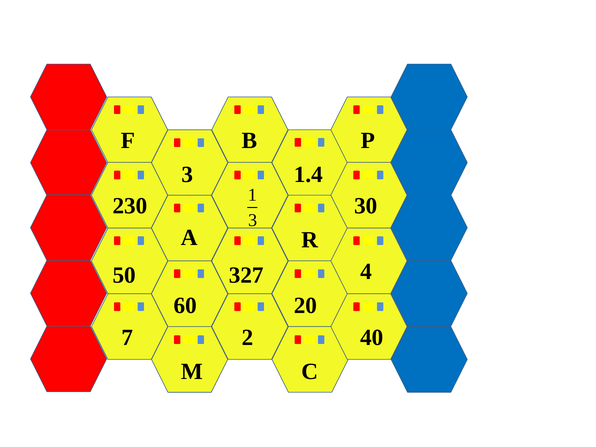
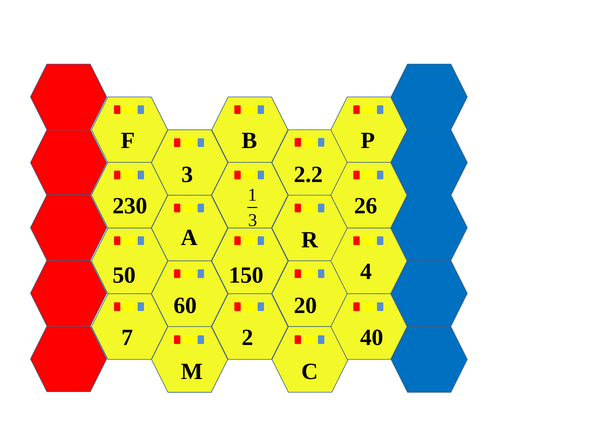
1.4: 1.4 -> 2.2 (308, 175)
30: 30 -> 26 (366, 206)
327: 327 -> 150 (246, 275)
